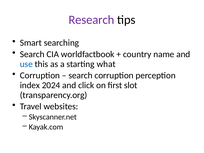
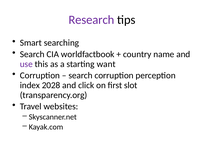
use colour: blue -> purple (26, 64)
what: what -> want (106, 64)
2024: 2024 -> 2028 (51, 85)
